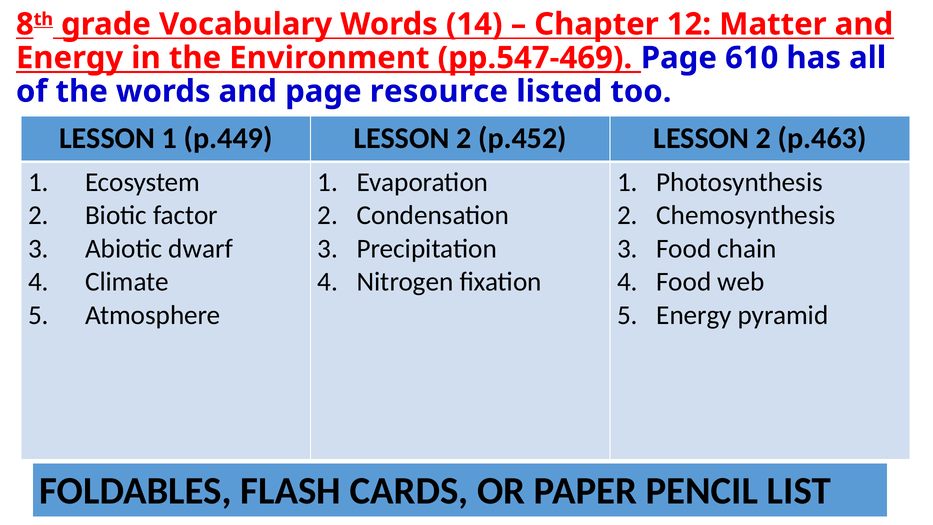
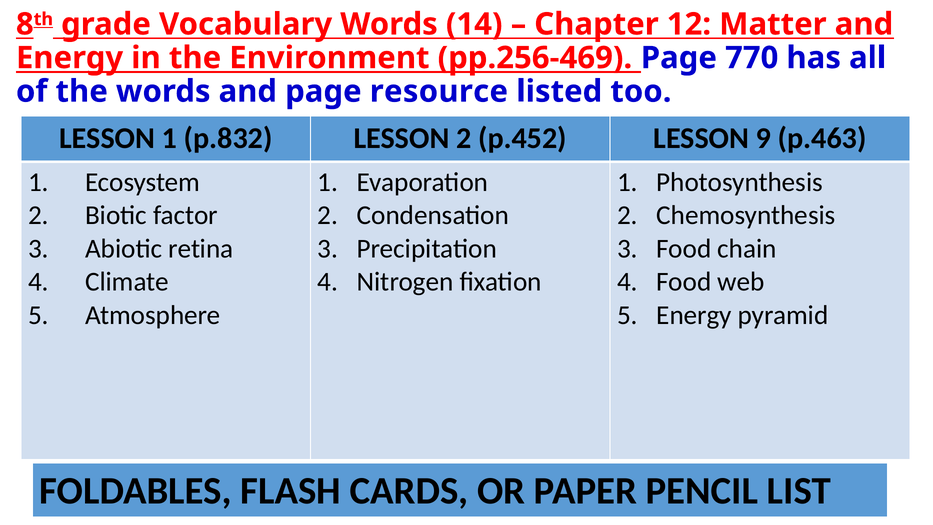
pp.547-469: pp.547-469 -> pp.256-469 (535, 58)
610: 610 -> 770 (752, 58)
p.449: p.449 -> p.832 (228, 138)
p.452 LESSON 2: 2 -> 9 (763, 138)
dwarf: dwarf -> retina (201, 248)
